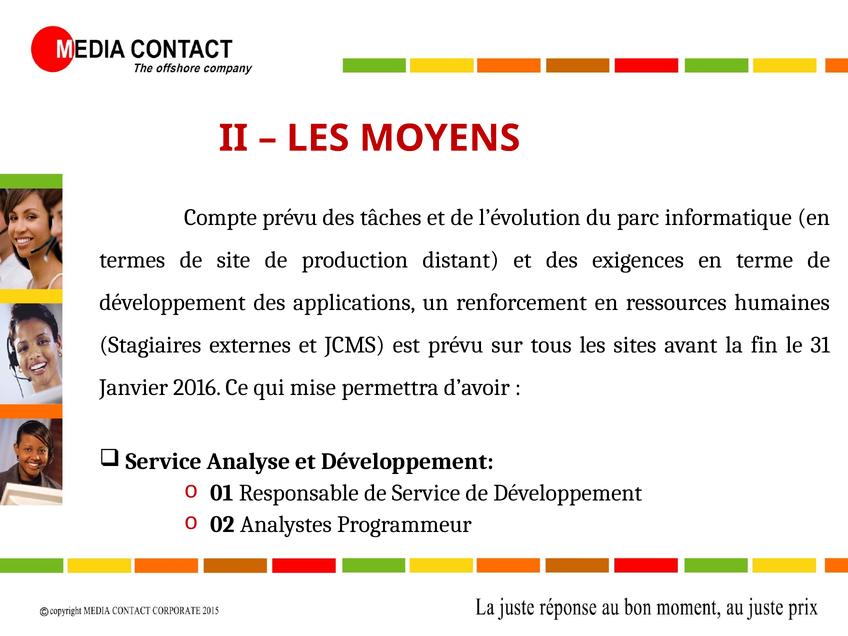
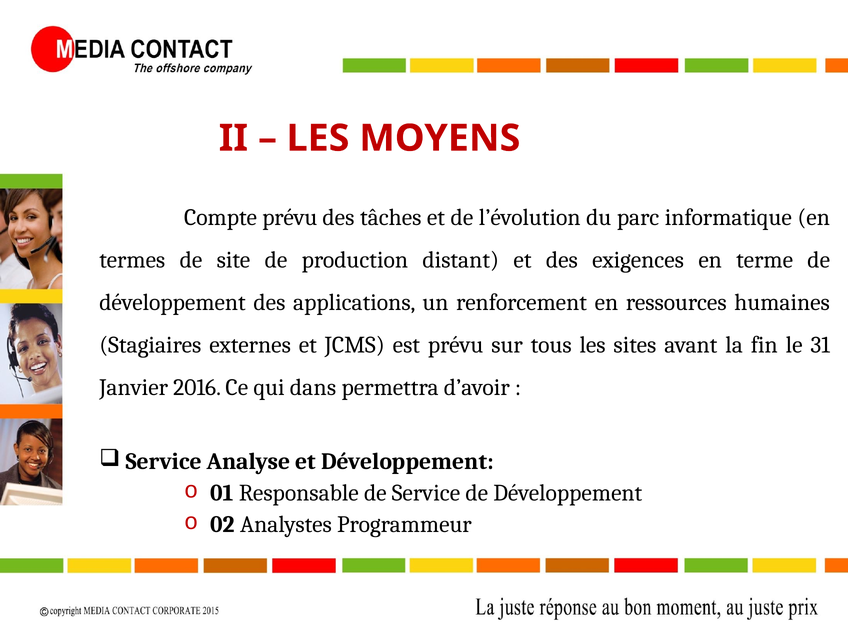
mise: mise -> dans (313, 388)
